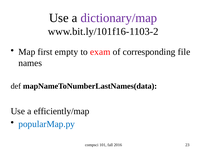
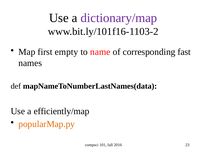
exam: exam -> name (100, 52)
file: file -> fast (184, 52)
popularMap.py colour: blue -> orange (47, 124)
